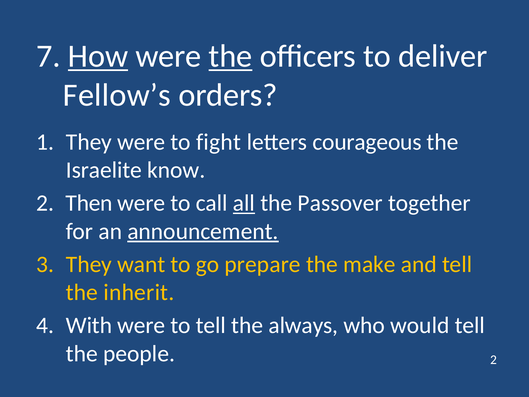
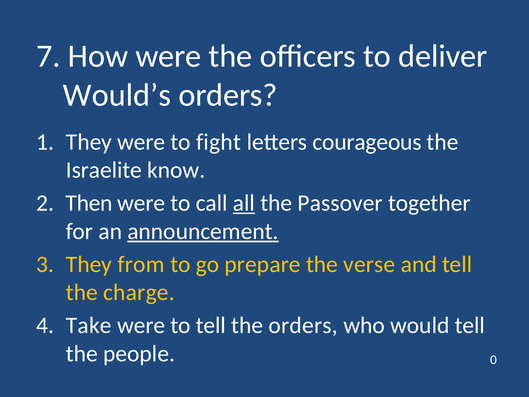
How underline: present -> none (98, 56)
the underline: present -> none (230, 56)
Fellow’s: Fellow’s -> Would’s (117, 95)
want: want -> from (141, 264)
make: make -> verse (369, 264)
inherit: inherit -> charge (139, 292)
With: With -> Take (89, 325)
the always: always -> orders (303, 325)
people 2: 2 -> 0 (493, 360)
